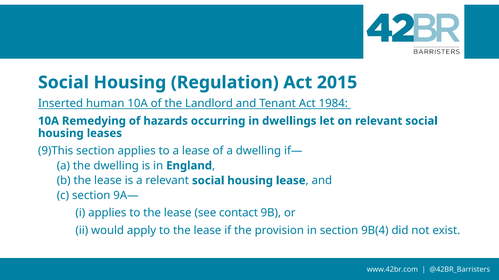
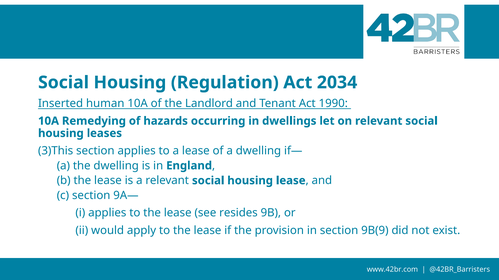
2015: 2015 -> 2034 (337, 83)
1984: 1984 -> 1990 (333, 104)
9)This: 9)This -> 3)This (56, 151)
contact: contact -> resides (238, 213)
9B(4: 9B(4 -> 9B(9 (375, 231)
